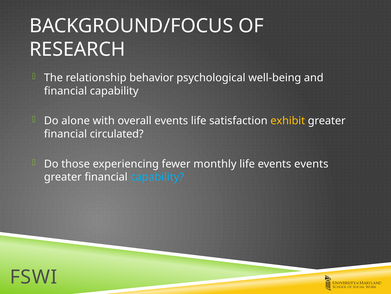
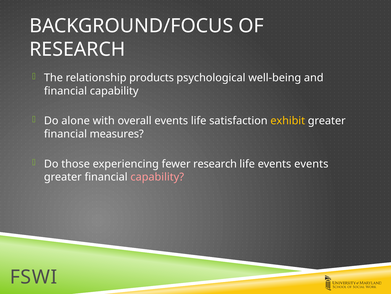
behavior: behavior -> products (152, 78)
circulated: circulated -> measures (117, 134)
fewer monthly: monthly -> research (215, 163)
capability colour: light blue -> pink (157, 177)
